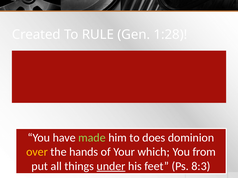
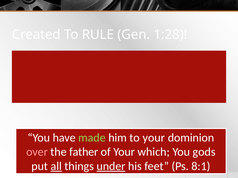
to does: does -> your (154, 138)
over colour: yellow -> pink (37, 152)
hands: hands -> father (84, 152)
from: from -> gods (204, 152)
all underline: none -> present (56, 167)
8:3: 8:3 -> 8:1 (201, 167)
